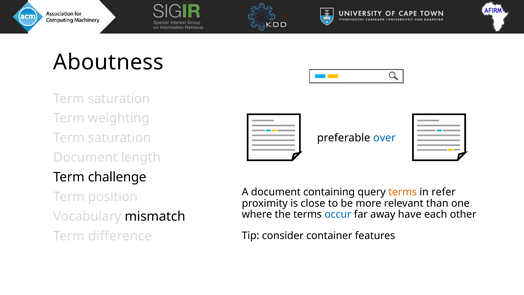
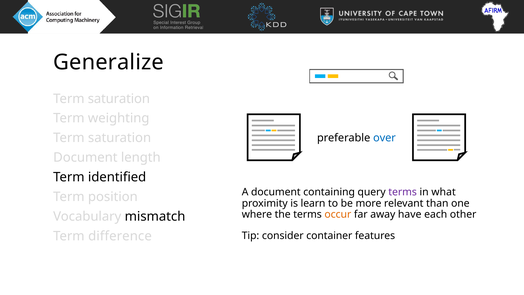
Aboutness: Aboutness -> Generalize (109, 62)
challenge: challenge -> identified (117, 177)
terms colour: orange -> purple (403, 192)
refer: refer -> what (444, 192)
close: close -> learn (313, 203)
occur colour: blue -> orange (338, 214)
